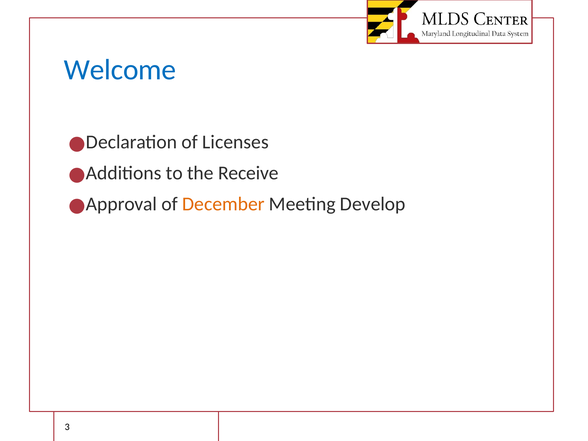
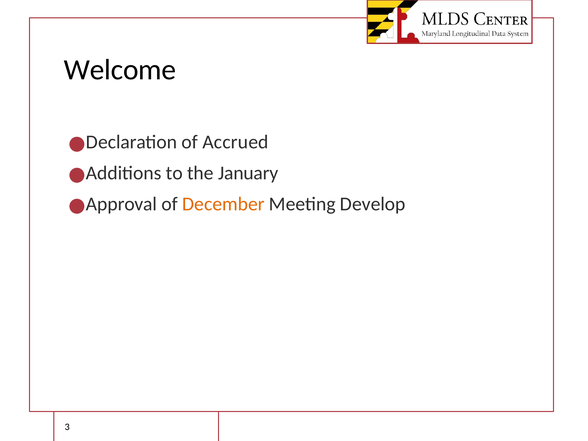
Welcome colour: blue -> black (120, 70)
Licenses: Licenses -> Accrued (235, 142)
Receive: Receive -> January (248, 173)
